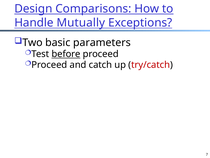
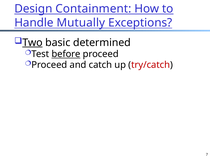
Comparisons: Comparisons -> Containment (93, 9)
Two underline: none -> present (32, 42)
parameters: parameters -> determined (102, 42)
